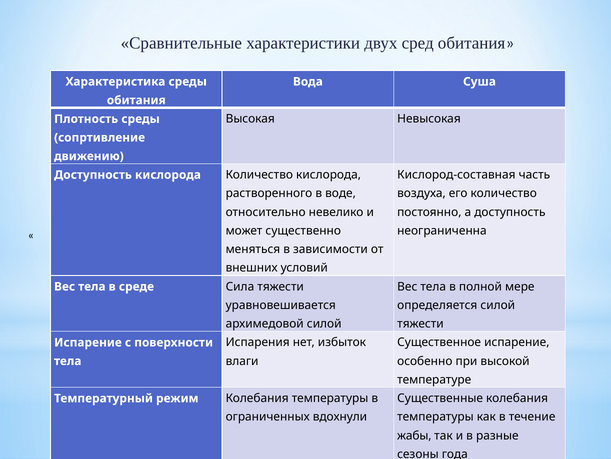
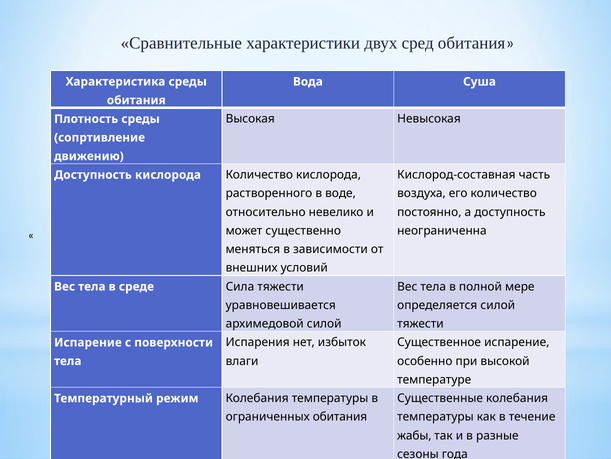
ограниченных вдохнули: вдохнули -> обитания (340, 416)
